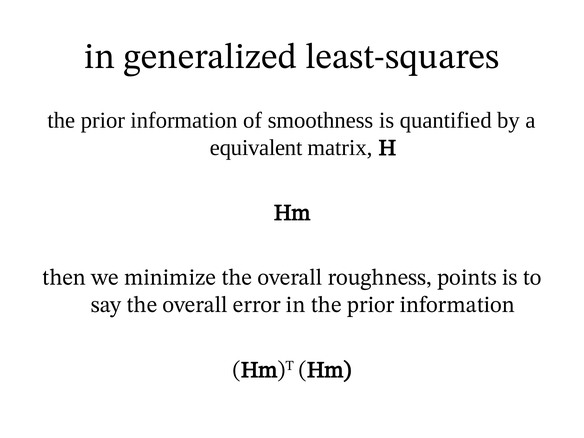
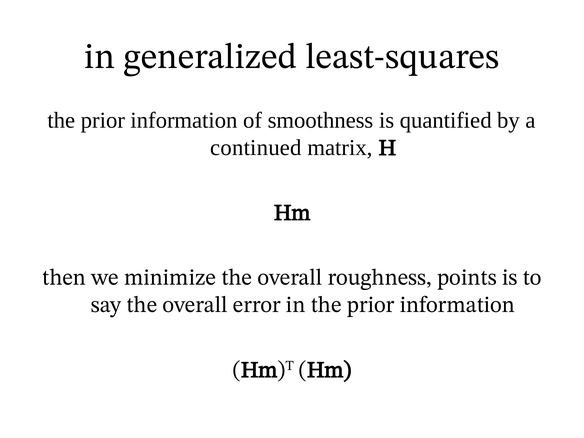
equivalent: equivalent -> continued (256, 148)
